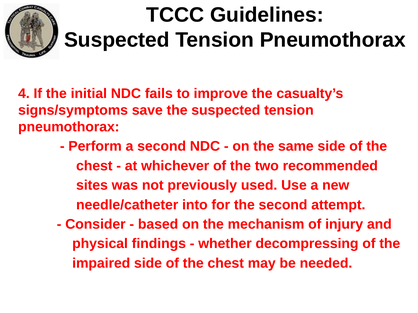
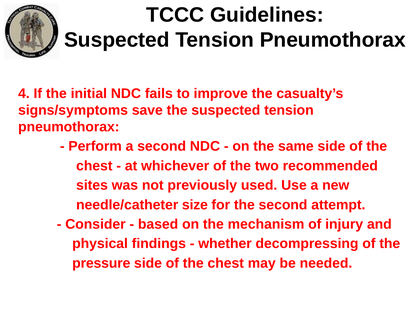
into: into -> size (195, 205)
impaired: impaired -> pressure (101, 264)
